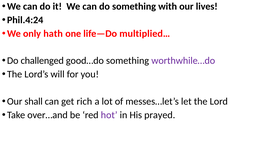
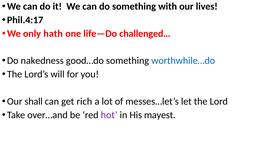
Phil.4:24: Phil.4:24 -> Phil.4:17 (25, 20)
multiplied…: multiplied… -> challenged… (145, 34)
challenged: challenged -> nakedness (42, 61)
worthwhile…do colour: purple -> blue (183, 61)
prayed: prayed -> mayest (160, 115)
